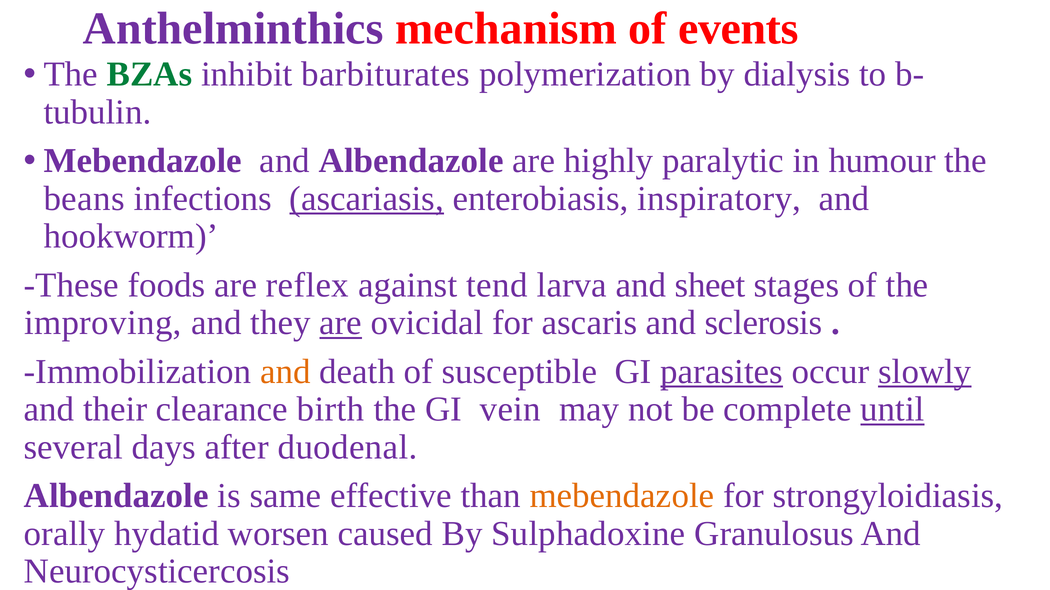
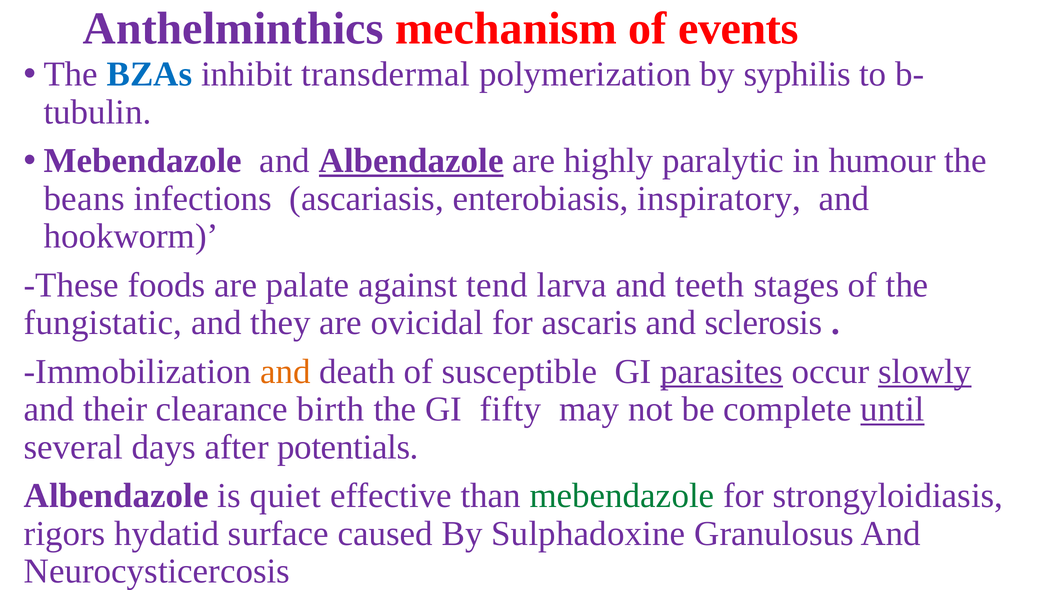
BZAs colour: green -> blue (149, 74)
barbiturates: barbiturates -> transdermal (386, 74)
dialysis: dialysis -> syphilis (797, 74)
Albendazole underline: none -> present (411, 161)
ascariasis underline: present -> none (367, 199)
reflex: reflex -> palate (308, 285)
sheet: sheet -> teeth (710, 285)
improving: improving -> fungistatic (103, 323)
are underline: present -> none (341, 323)
vein: vein -> fifty (510, 410)
duodenal: duodenal -> potentials (348, 448)
same: same -> quiet (285, 496)
mebendazole colour: orange -> green (622, 496)
orally: orally -> rigors (65, 534)
worsen: worsen -> surface (278, 534)
